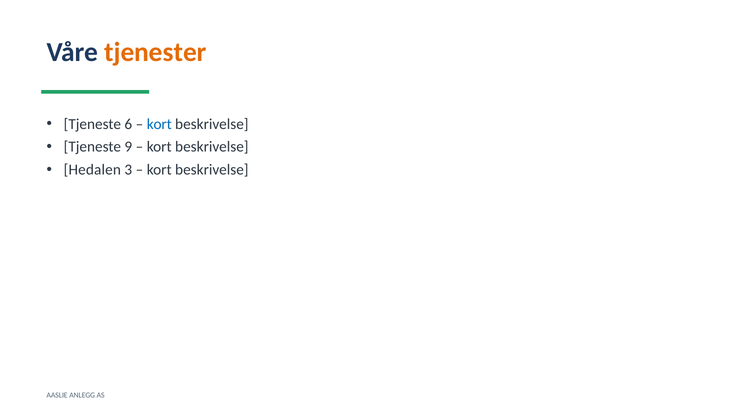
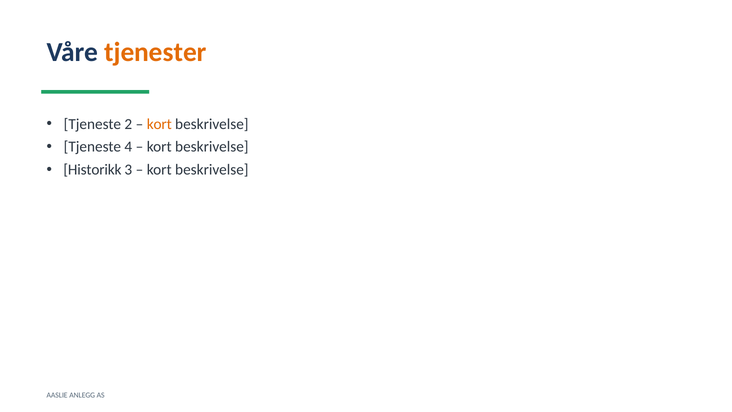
6: 6 -> 2 (128, 124)
kort colour: blue -> orange (159, 124)
9: 9 -> 4 (128, 147)
Hedalen: Hedalen -> Historikk (92, 170)
